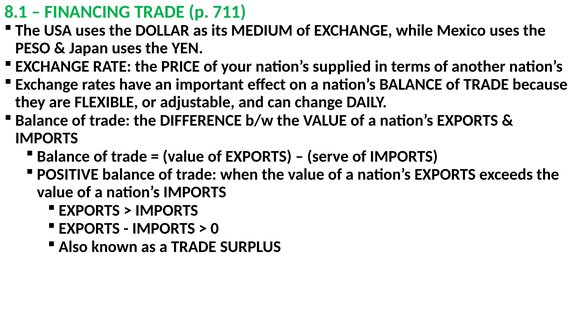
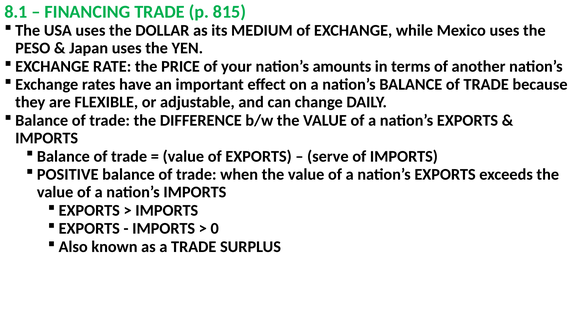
711: 711 -> 815 (229, 12)
supplied: supplied -> amounts (342, 66)
